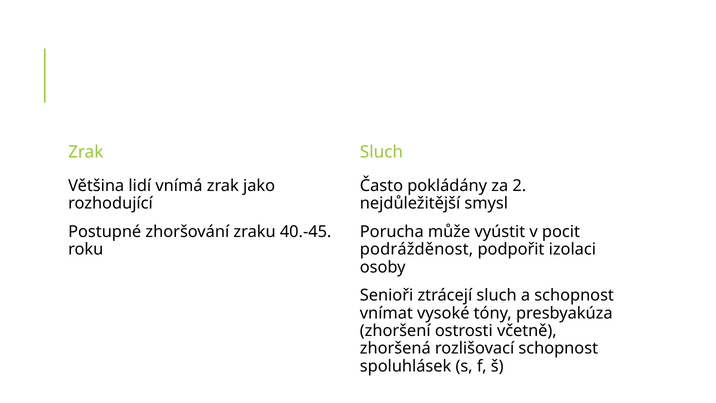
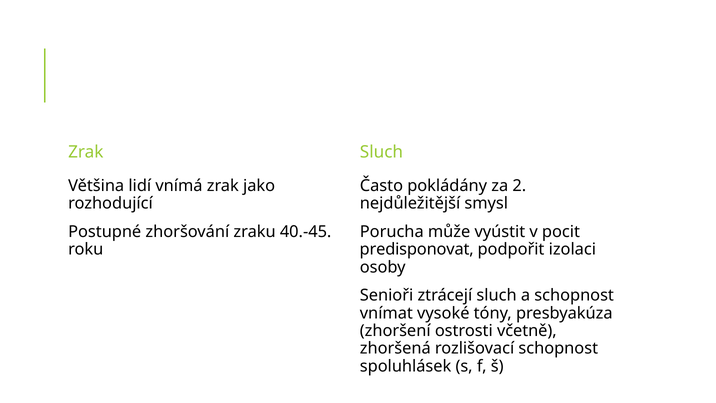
podrážděnost: podrážděnost -> predisponovat (417, 249)
